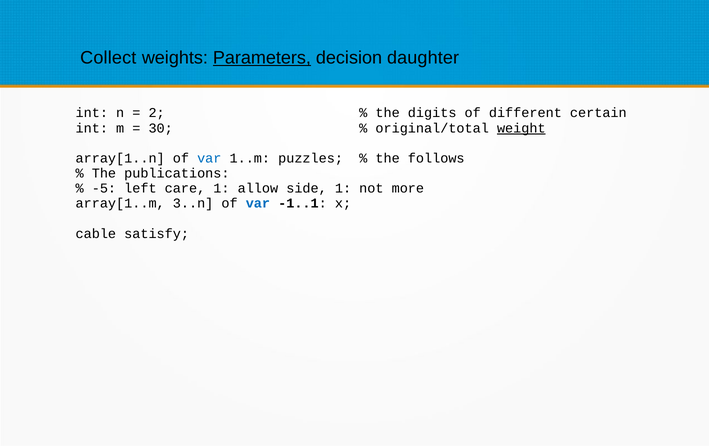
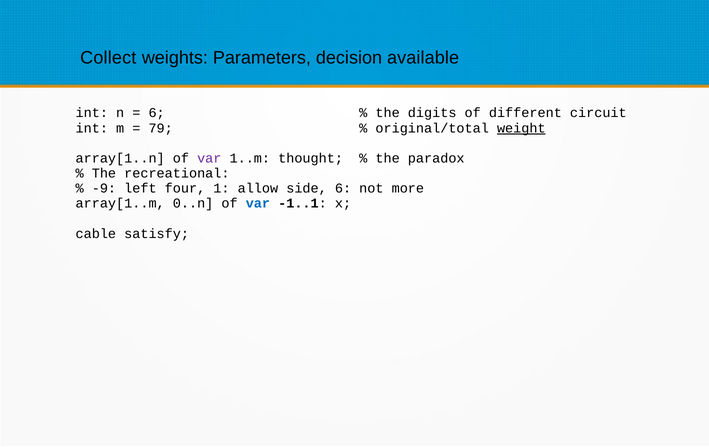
Parameters underline: present -> none (262, 58)
daughter: daughter -> available (423, 58)
2: 2 -> 6 (157, 113)
certain: certain -> circuit (598, 113)
30: 30 -> 79 (161, 128)
var colour: blue -> purple (209, 158)
puzzles: puzzles -> thought (311, 158)
follows: follows -> paradox (436, 158)
publications: publications -> recreational (177, 173)
-5: -5 -> -9 (104, 188)
care: care -> four (185, 188)
side 1: 1 -> 6 (343, 188)
3..n: 3..n -> 0..n (193, 203)
